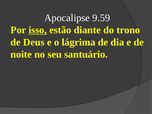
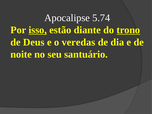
9.59: 9.59 -> 5.74 (101, 18)
trono underline: none -> present (128, 30)
lágrima: lágrima -> veredas (78, 42)
